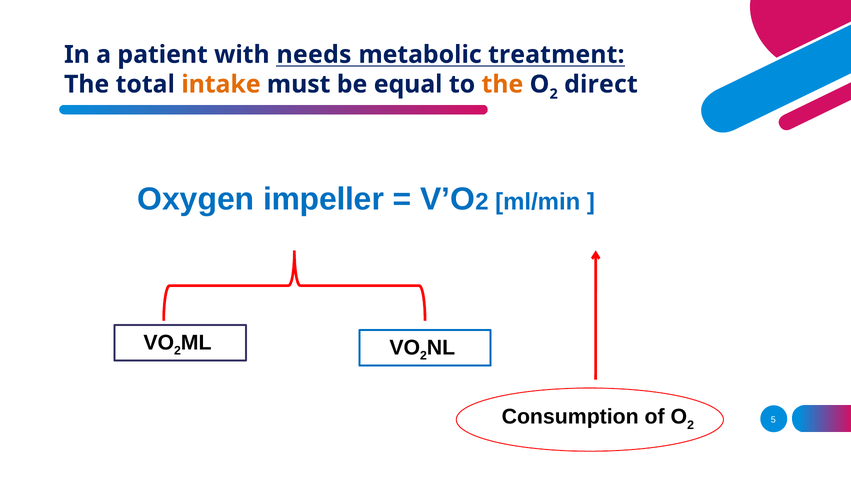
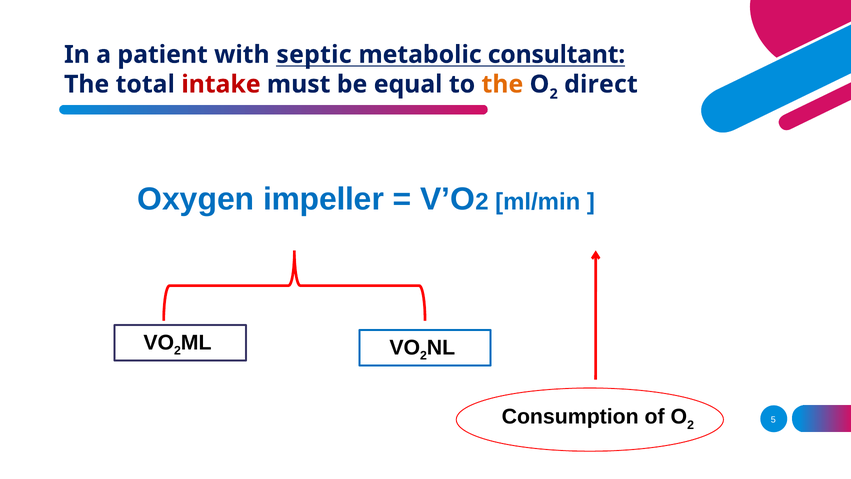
needs: needs -> septic (314, 55)
treatment: treatment -> consultant (556, 55)
intake colour: orange -> red (221, 84)
